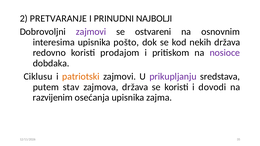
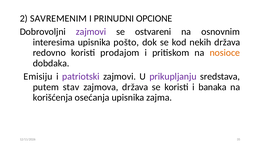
PRETVARANJE: PRETVARANJE -> SAVREMENIM (58, 19)
NAJBOLJI: NAJBOLJI -> OPCIONE (154, 19)
nosioce colour: purple -> orange (225, 53)
Ciklusu: Ciklusu -> Emisiju (38, 77)
patriotski colour: orange -> purple (81, 77)
dovodi: dovodi -> banaka (212, 87)
razvijenim: razvijenim -> korišćenja (53, 98)
